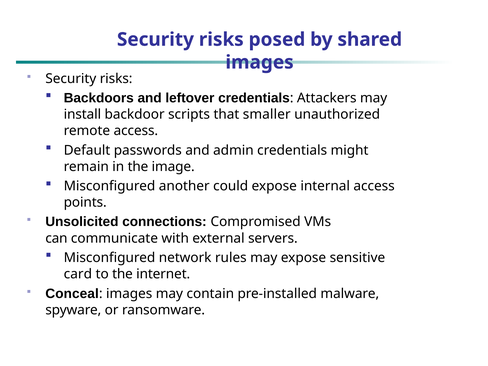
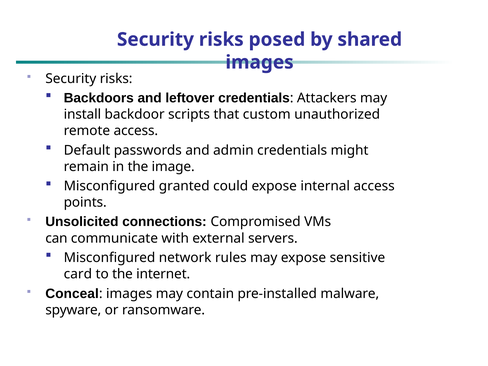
smaller: smaller -> custom (267, 114)
another: another -> granted (184, 186)
